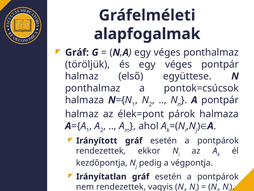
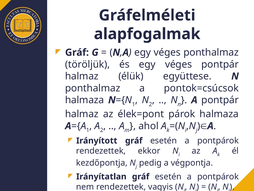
első: első -> élük (131, 76)
